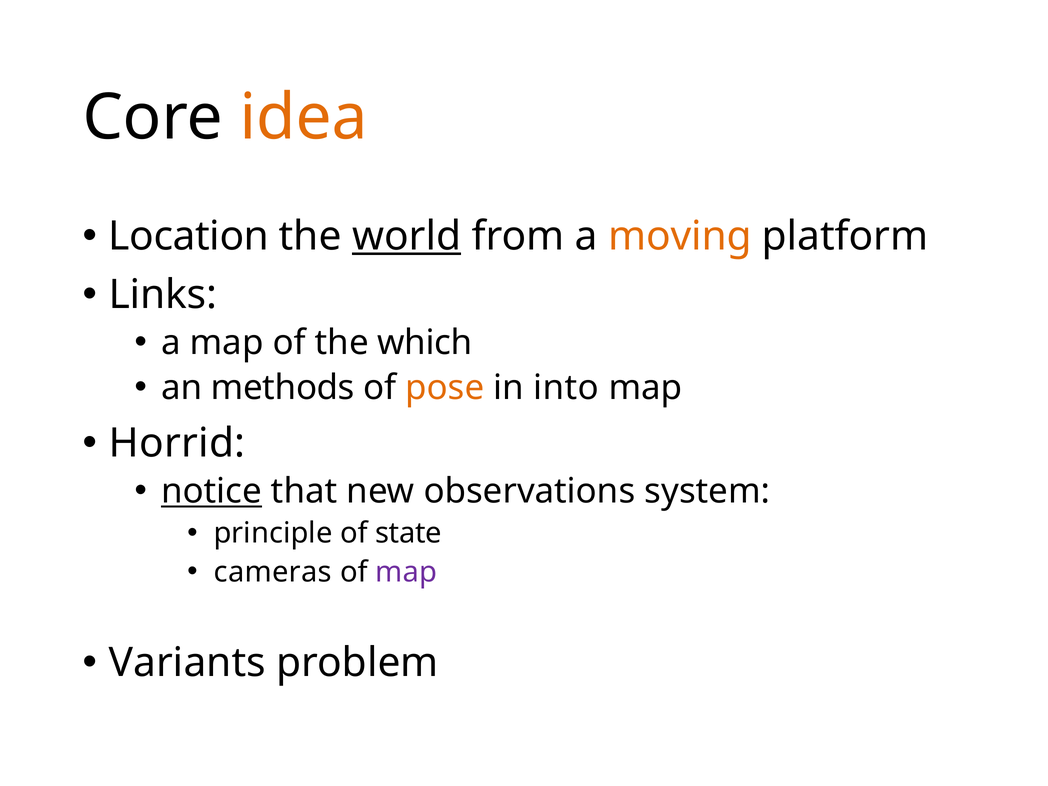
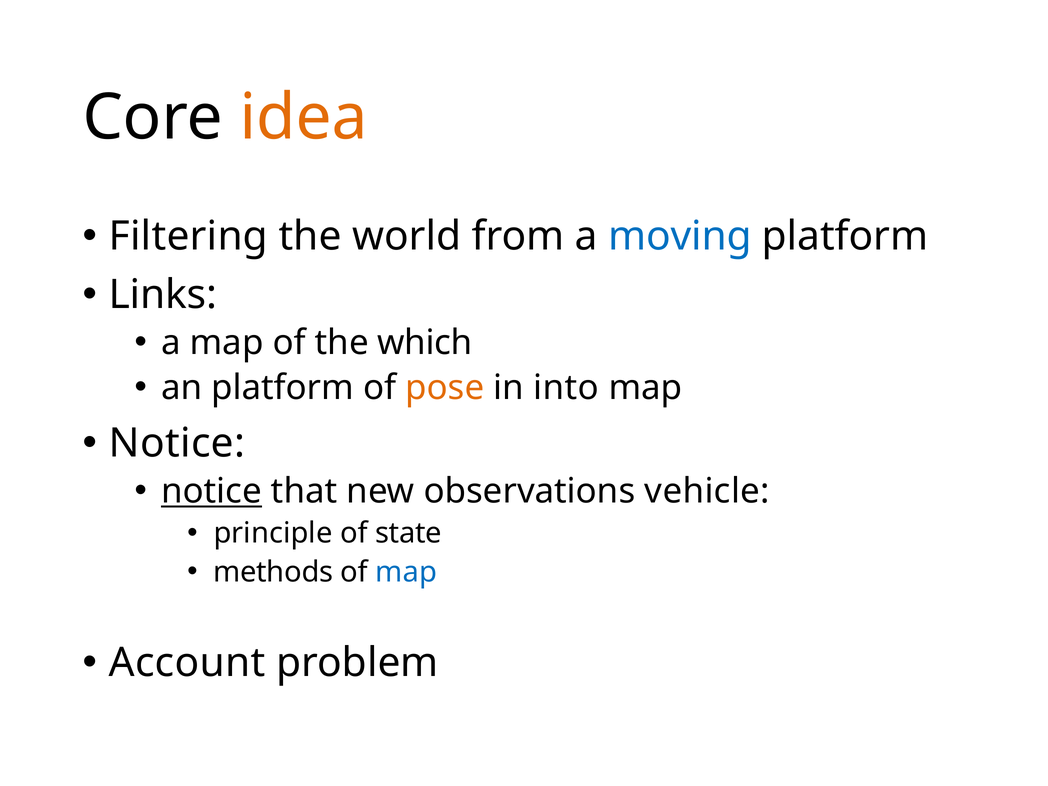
Location: Location -> Filtering (188, 236)
world underline: present -> none (407, 236)
moving colour: orange -> blue (680, 236)
an methods: methods -> platform (283, 388)
Horrid: Horrid -> Notice (177, 443)
system: system -> vehicle (707, 491)
cameras: cameras -> methods (273, 572)
map colour: purple -> blue (406, 572)
Variants: Variants -> Account (187, 663)
